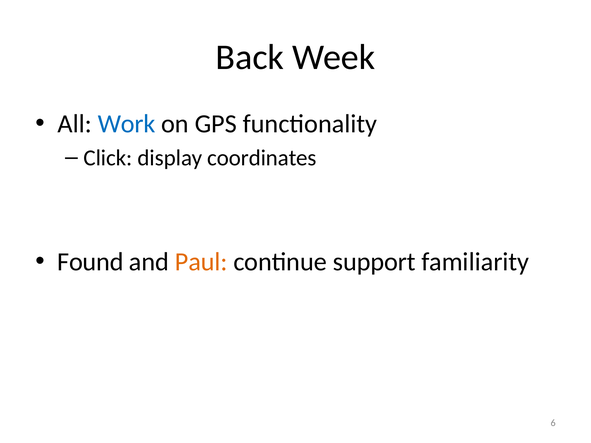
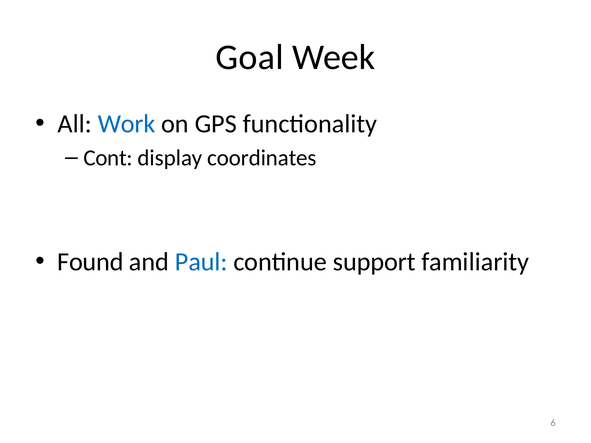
Back: Back -> Goal (250, 57)
Click: Click -> Cont (108, 158)
Paul colour: orange -> blue (201, 262)
